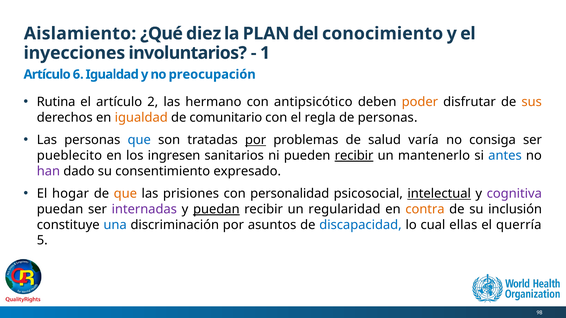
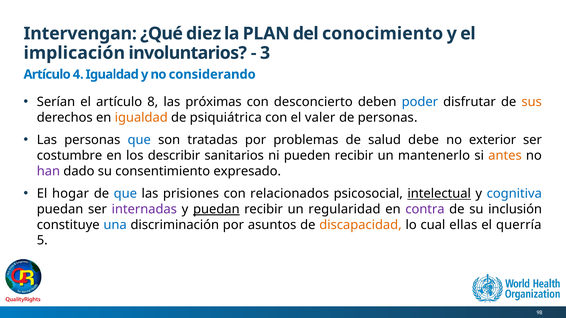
Aislamiento: Aislamiento -> Intervengan (80, 34)
inyecciones: inyecciones -> implicación (74, 53)
1: 1 -> 3 (265, 53)
6: 6 -> 4 (78, 74)
preocupación: preocupación -> considerando (212, 74)
Rutina: Rutina -> Serían (56, 102)
2: 2 -> 8 (153, 102)
hermano: hermano -> próximas (213, 102)
antipsicótico: antipsicótico -> desconcierto (313, 102)
poder colour: orange -> blue (420, 102)
comunitario: comunitario -> psiquiátrica (226, 118)
regla: regla -> valer (320, 118)
por underline: present -> none (256, 140)
varía: varía -> debe (424, 140)
consiga: consiga -> exterior (493, 140)
pueblecito: pueblecito -> costumbre (70, 156)
ingresen: ingresen -> describir (174, 156)
recibir underline: present -> none (354, 156)
antes colour: blue -> orange (505, 156)
que colour: orange -> blue (125, 194)
personalidad: personalidad -> relacionados (290, 194)
cognitiva colour: purple -> blue (514, 194)
contra colour: orange -> purple (425, 209)
discapacidad colour: blue -> orange (360, 225)
